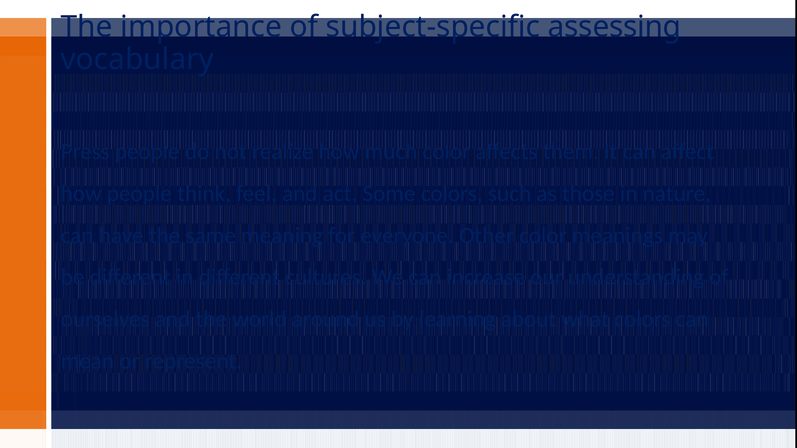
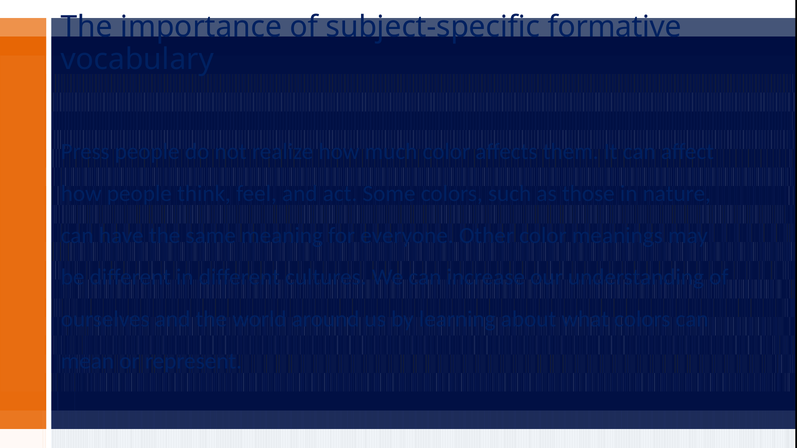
assessing: assessing -> formative (615, 27)
